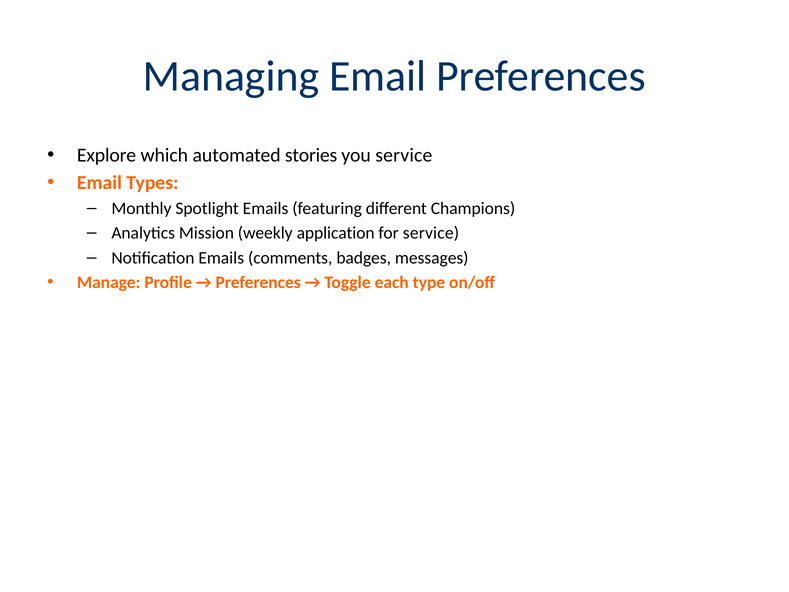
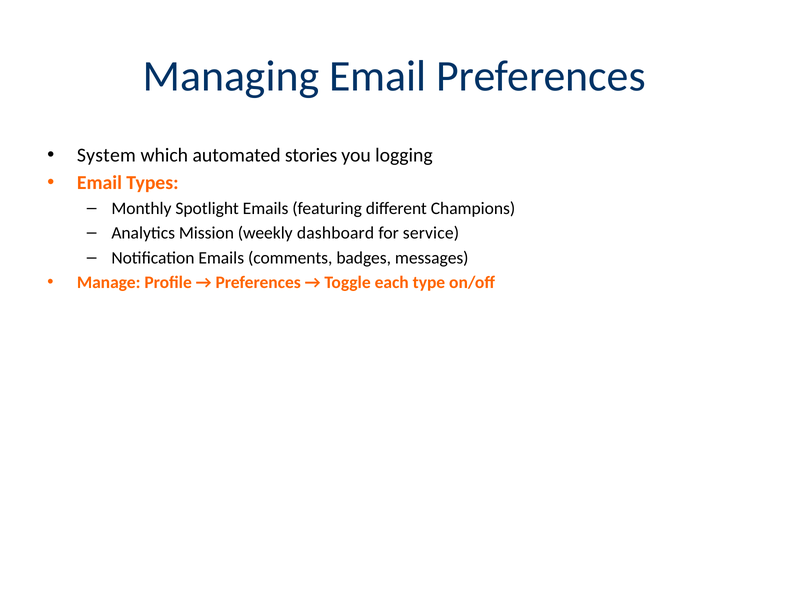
Explore: Explore -> System (106, 155)
you service: service -> logging (404, 155)
application: application -> dashboard (336, 233)
